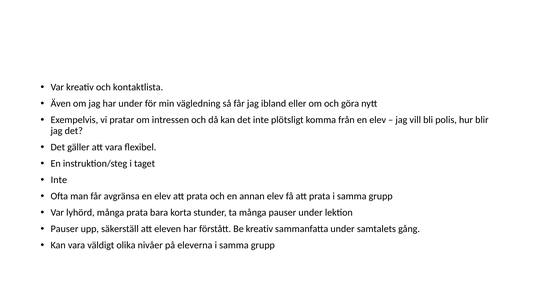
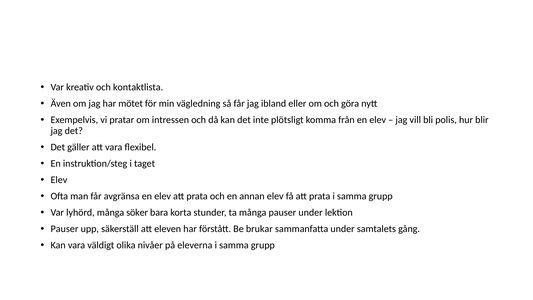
har under: under -> mötet (131, 104)
Inte: Inte -> Elev (59, 180)
många prata: prata -> söker (137, 212)
Be kreativ: kreativ -> brukar (259, 229)
